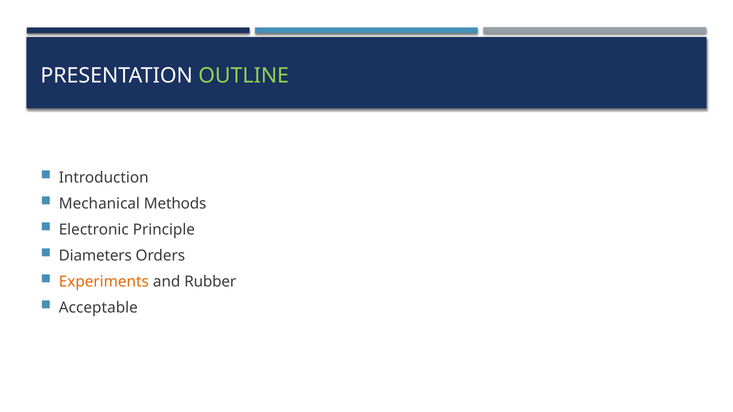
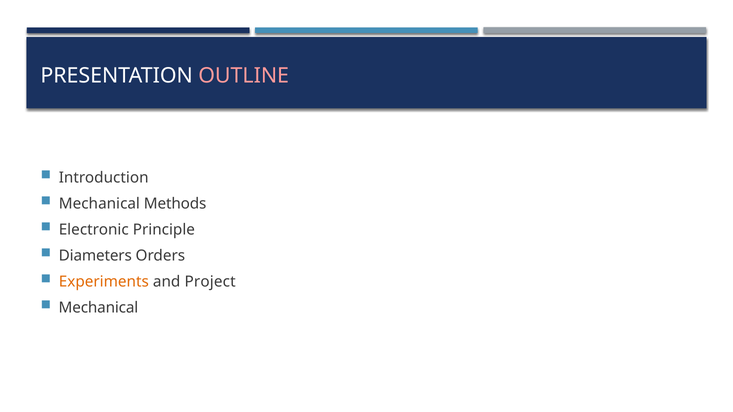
OUTLINE colour: light green -> pink (244, 76)
Rubber: Rubber -> Project (210, 282)
Acceptable: Acceptable -> Mechanical (98, 308)
